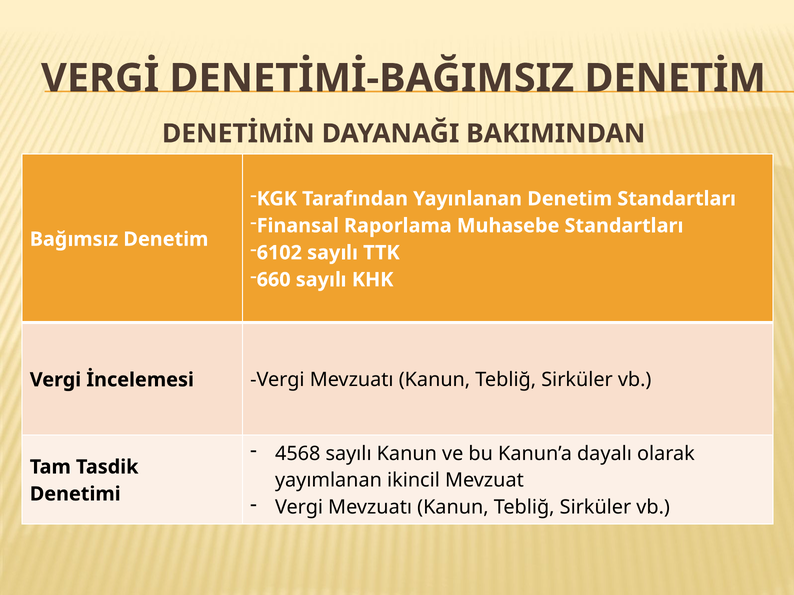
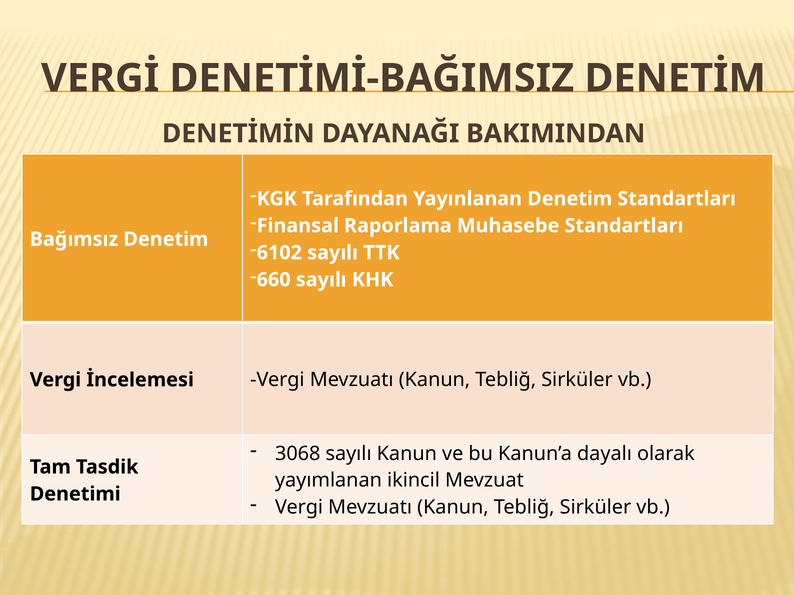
4568: 4568 -> 3068 (298, 454)
